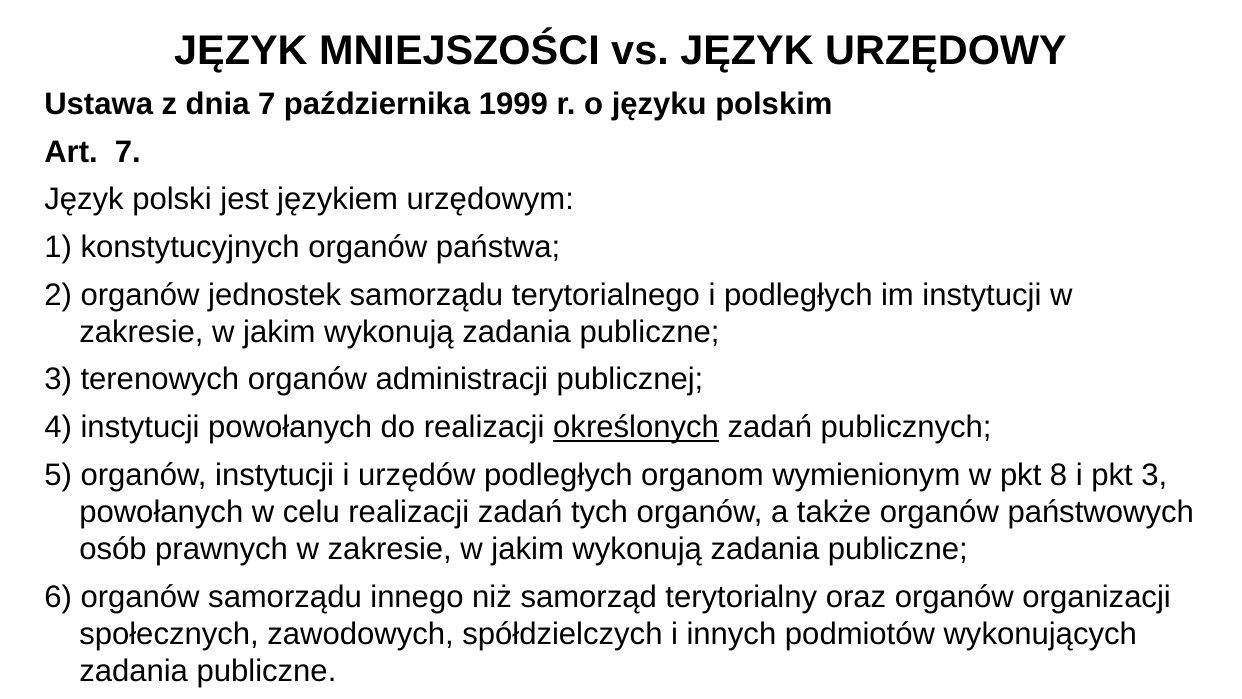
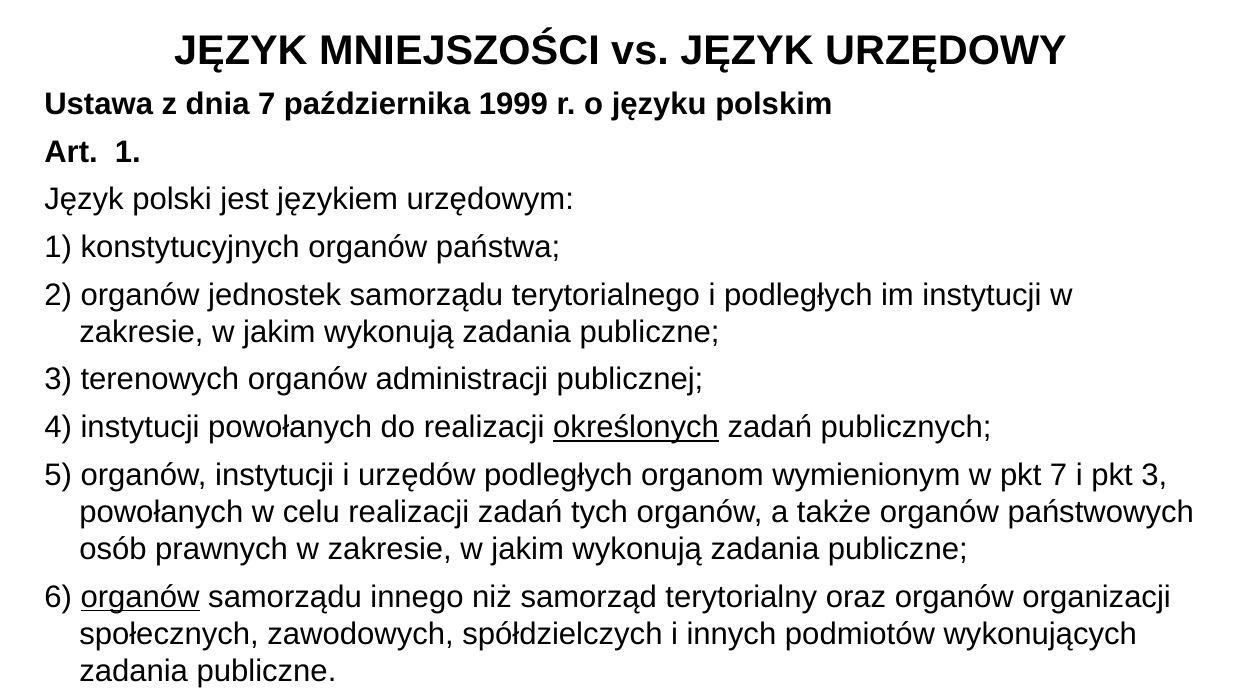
Art 7: 7 -> 1 (128, 152)
pkt 8: 8 -> 7 (1059, 475)
organów underline: none -> present (140, 597)
